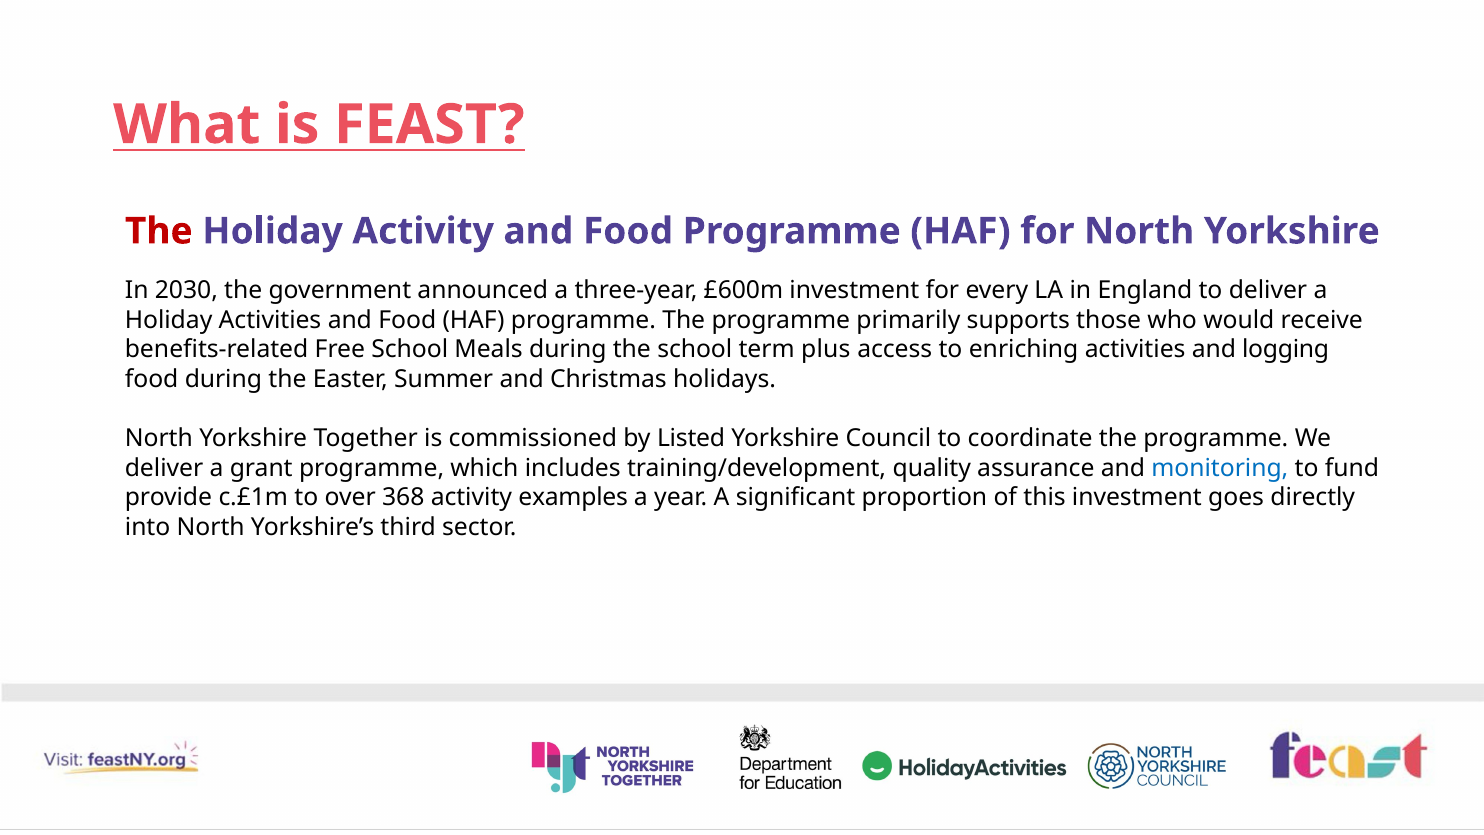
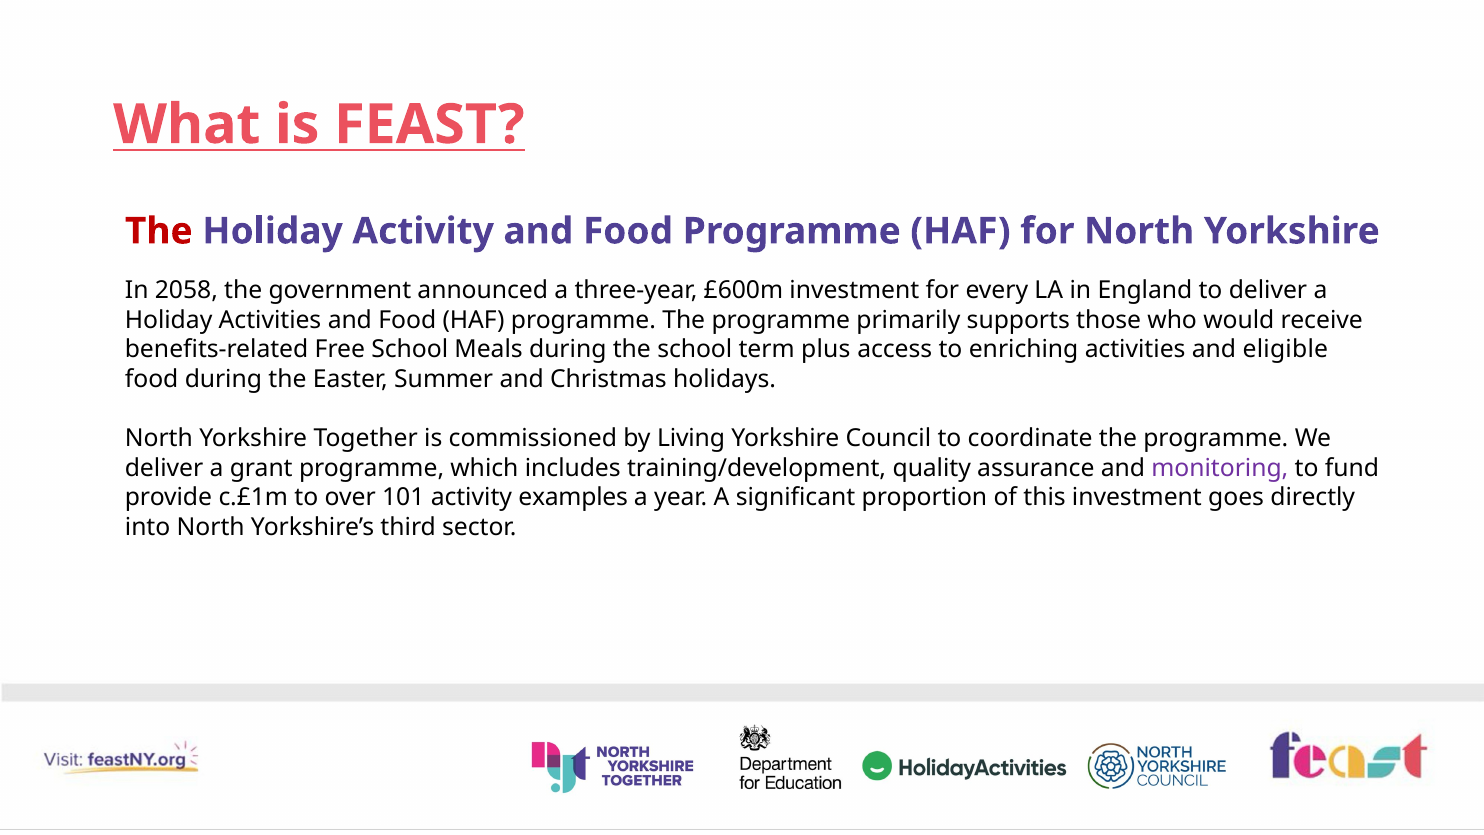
2030: 2030 -> 2058 (186, 290)
logging: logging -> eligible (1285, 349)
Listed: Listed -> Living (691, 438)
monitoring colour: blue -> purple (1220, 468)
368: 368 -> 101 (403, 498)
